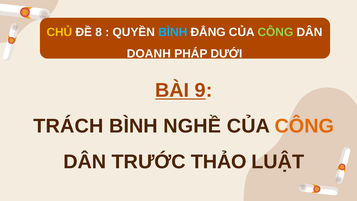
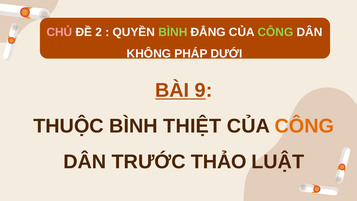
CHỦ colour: yellow -> pink (59, 32)
8: 8 -> 2 (99, 32)
BÌNH colour: light blue -> light green (173, 32)
DOANH: DOANH -> KHÔNG (149, 54)
TRÁCH: TRÁCH -> THUỘC (69, 126)
NGHỀ: NGHỀ -> THIỆT (192, 126)
